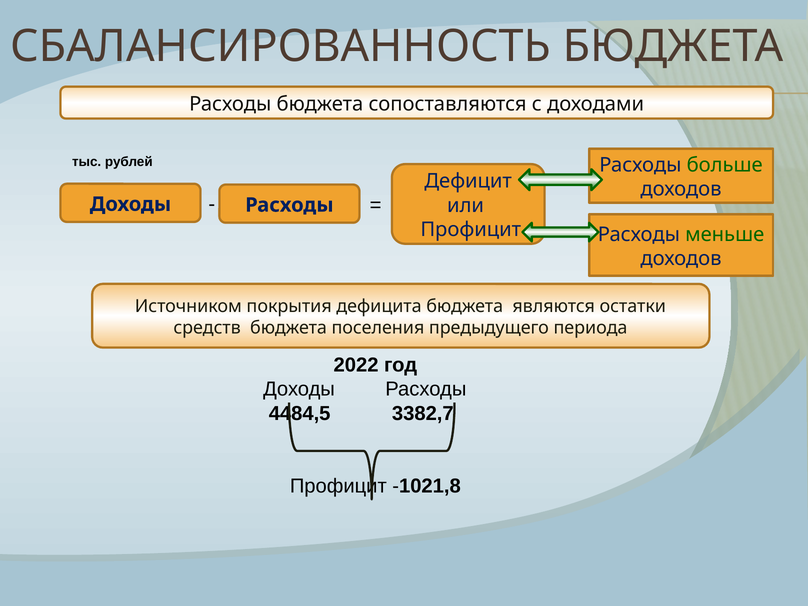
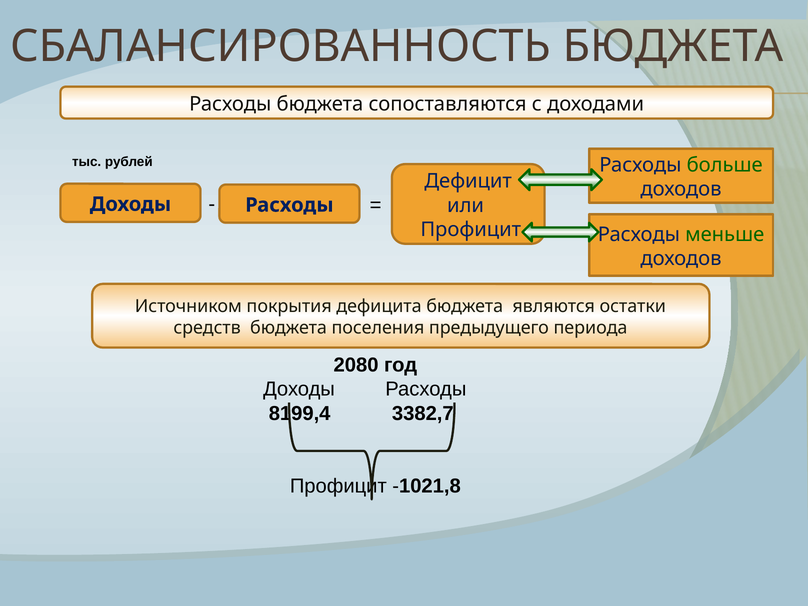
2022: 2022 -> 2080 (356, 365)
4484,5: 4484,5 -> 8199,4 (300, 414)
